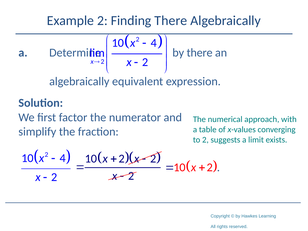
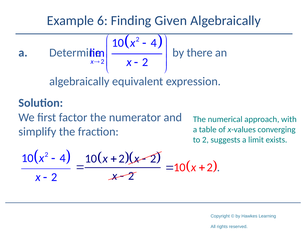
Example 2: 2 -> 6 (102, 21)
Finding There: There -> Given (171, 21)
